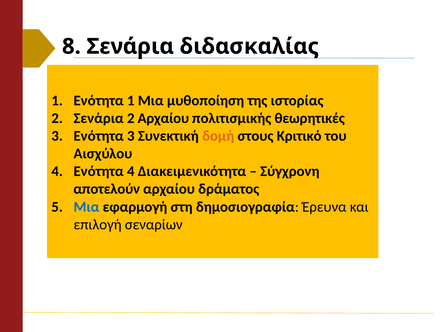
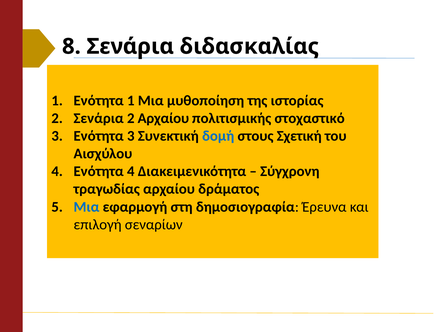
θεωρητικές: θεωρητικές -> στοχαστικό (310, 118)
δομή colour: orange -> blue (218, 136)
Κριτικό: Κριτικό -> Σχετική (299, 136)
αποτελούν: αποτελούν -> τραγωδίας (107, 189)
